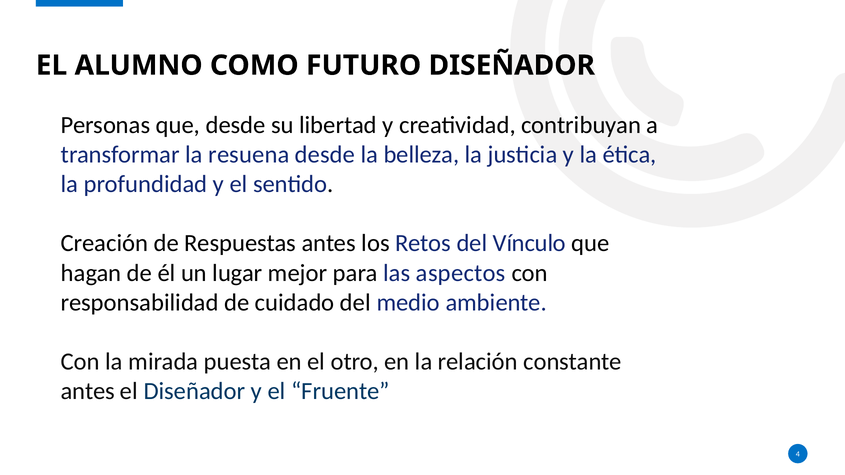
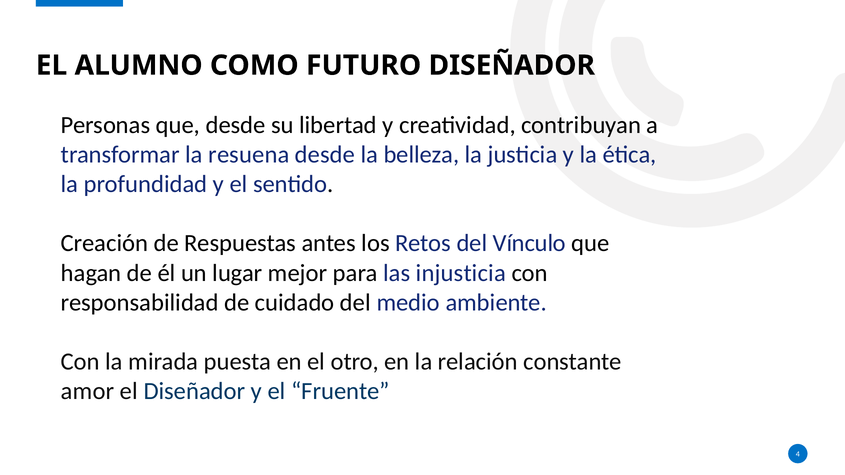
aspectos: aspectos -> injusticia (461, 273)
antes: antes -> amor (88, 391)
